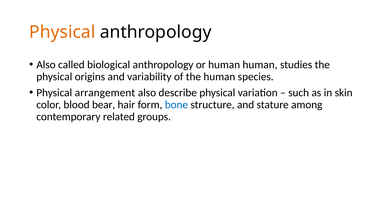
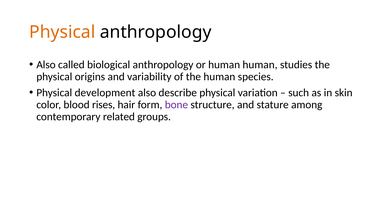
arrangement: arrangement -> development (105, 93)
bear: bear -> rises (104, 105)
bone colour: blue -> purple (176, 105)
